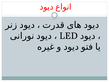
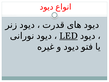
LED underline: none -> present (69, 36)
